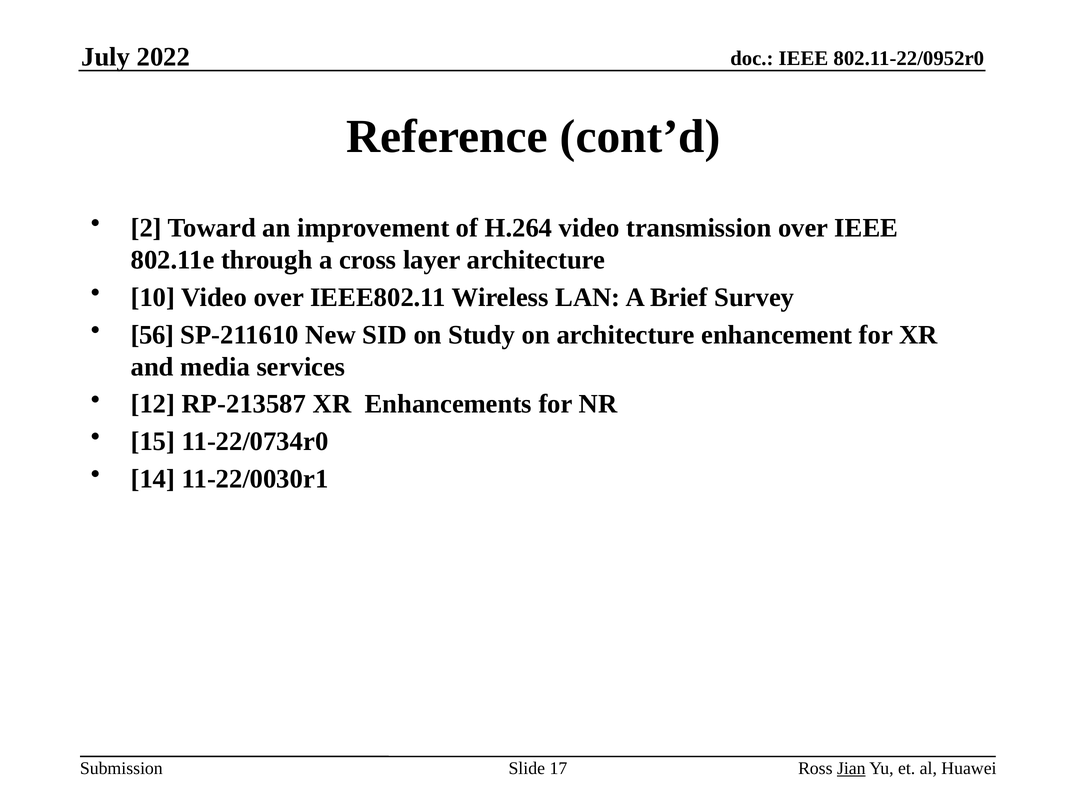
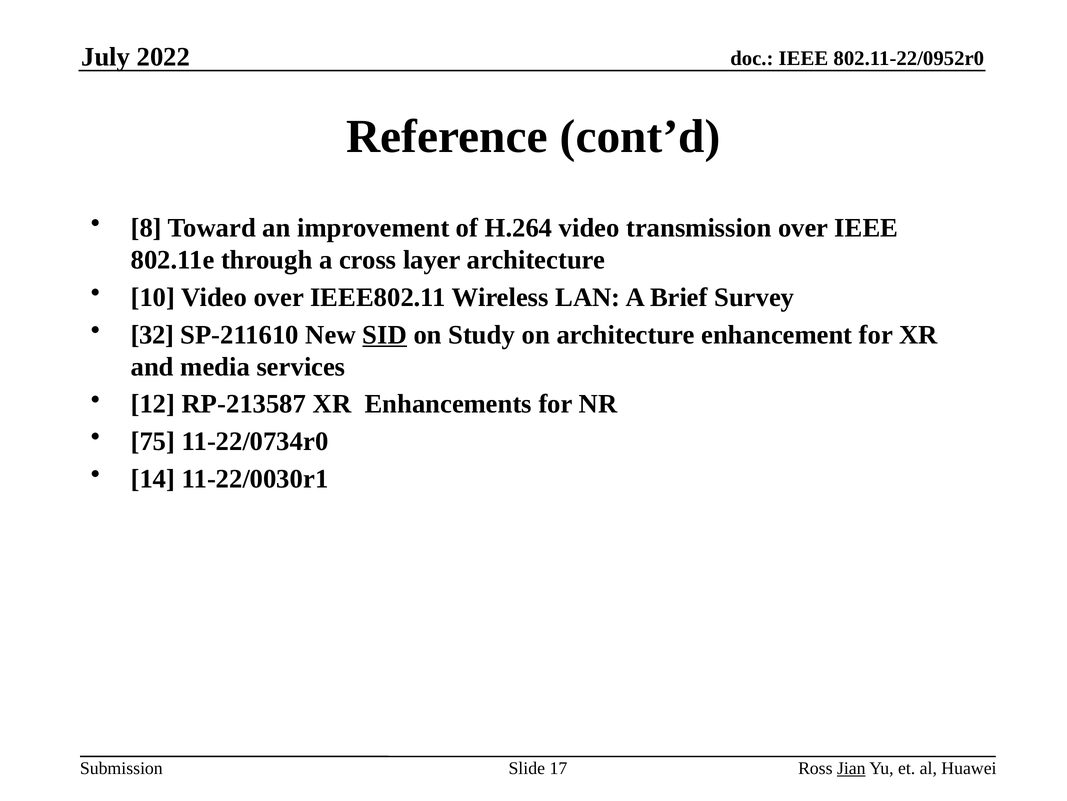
2: 2 -> 8 (146, 228)
56: 56 -> 32 (152, 334)
SID underline: none -> present (385, 334)
15: 15 -> 75 (153, 441)
